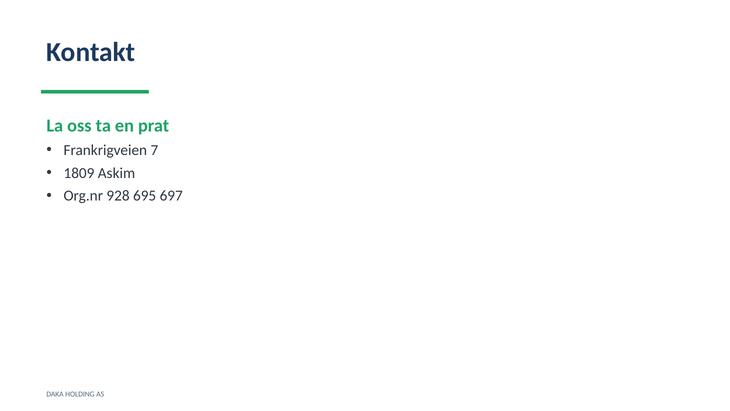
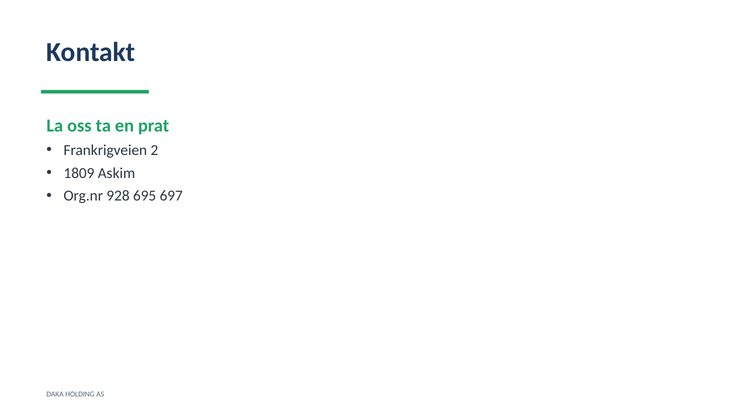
7: 7 -> 2 (154, 150)
